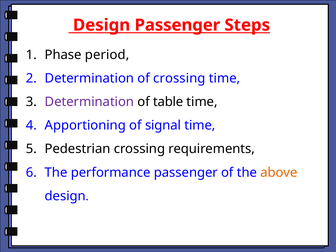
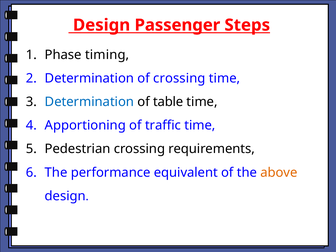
period: period -> timing (107, 55)
Determination colour: purple -> blue (89, 102)
signal: signal -> traffic (163, 125)
performance passenger: passenger -> equivalent (186, 172)
